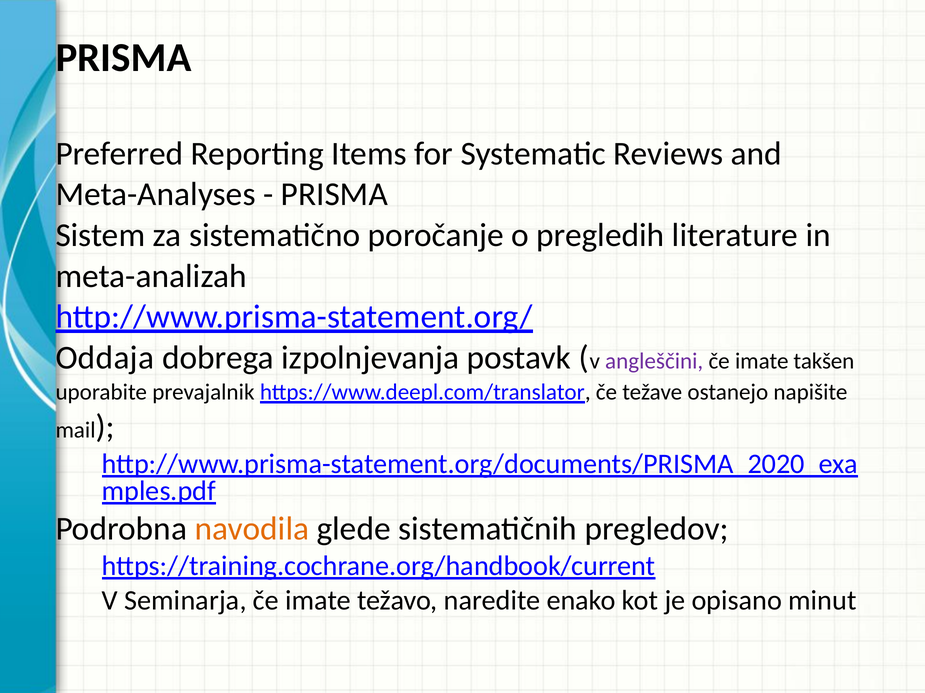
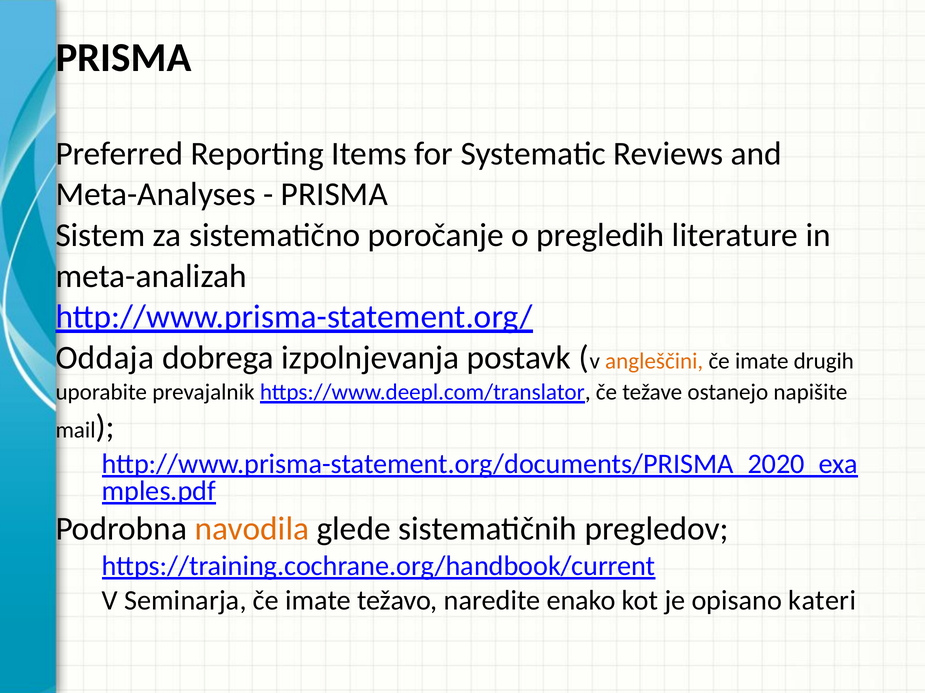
angleščini colour: purple -> orange (654, 361)
takšen: takšen -> drugih (824, 361)
minut: minut -> kateri (822, 601)
